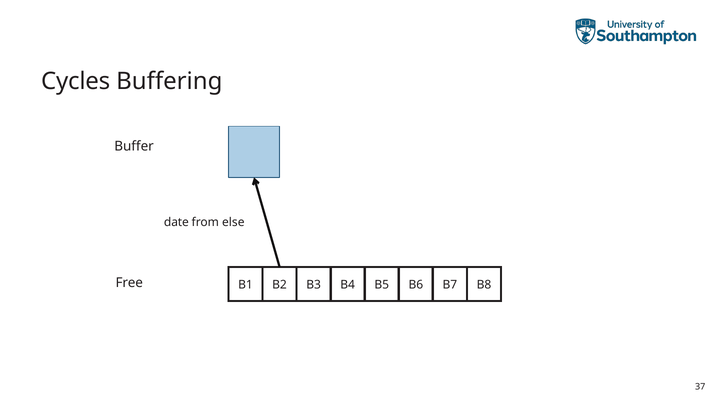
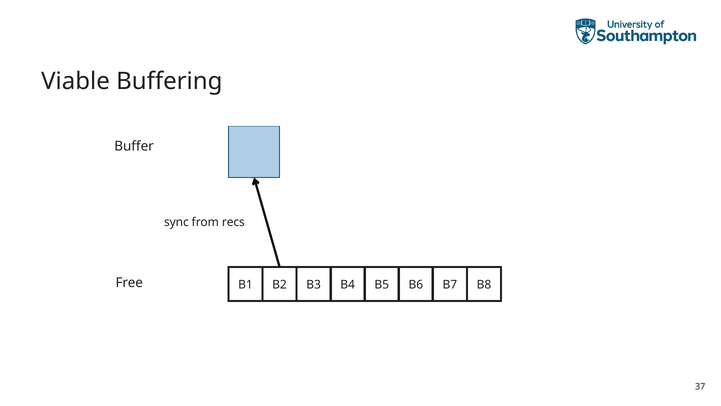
Cycles: Cycles -> Viable (76, 81)
date: date -> sync (176, 222)
else: else -> recs (233, 222)
